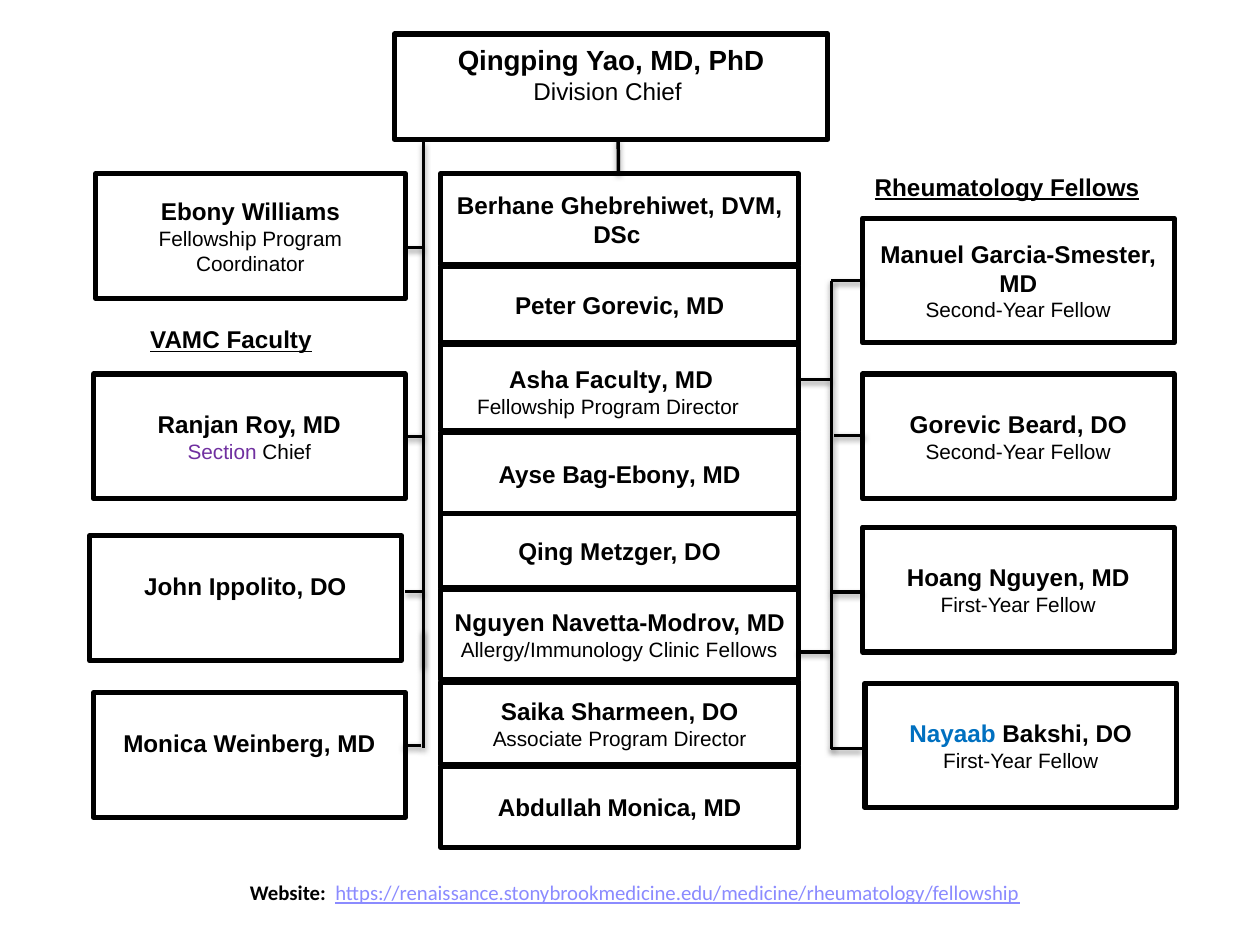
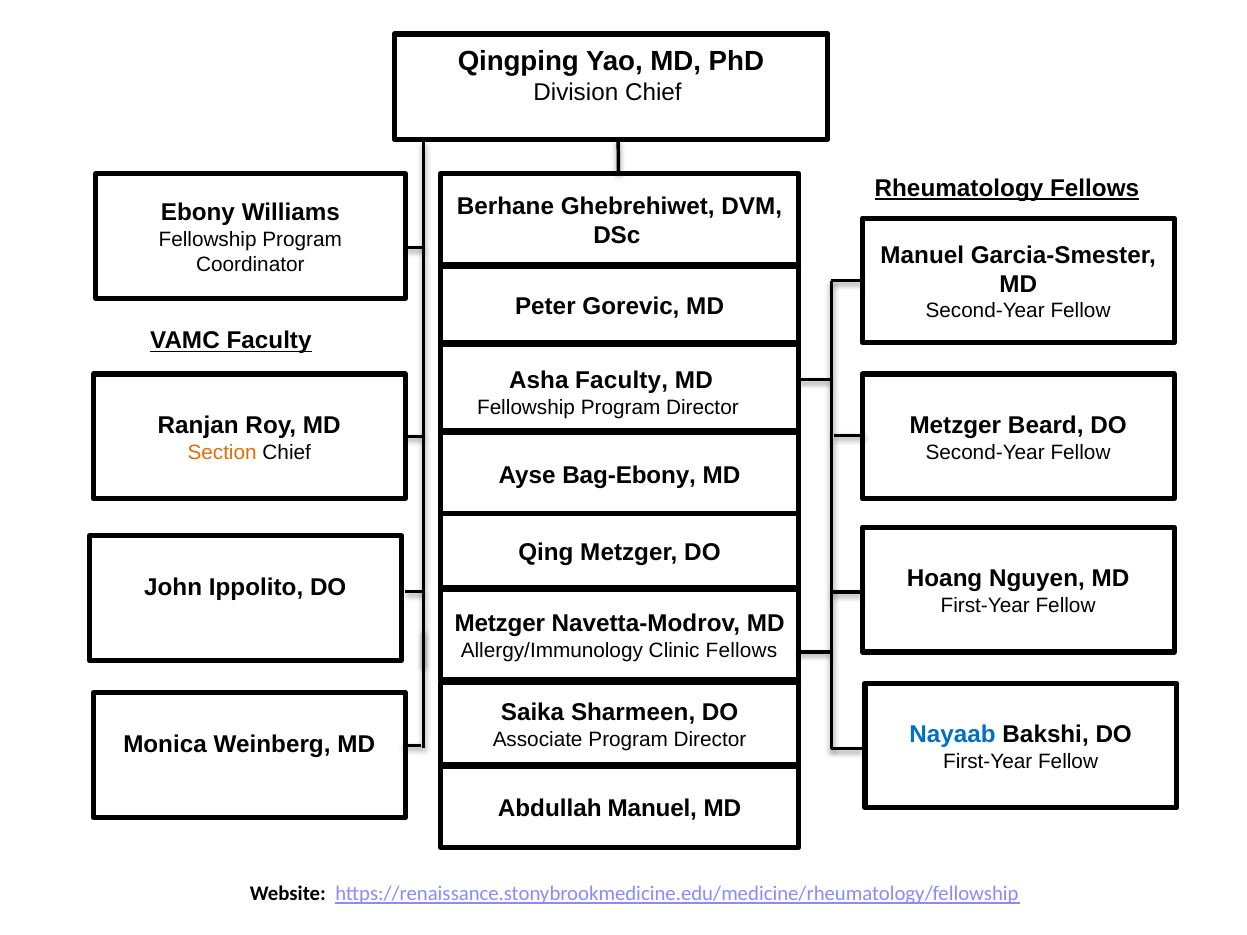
Gorevic: Gorevic -> Metzger (955, 426)
Section colour: purple -> orange (222, 452)
Nguyen: Nguyen -> Metzger (500, 624)
Abdullah Monica: Monica -> Manuel (652, 809)
